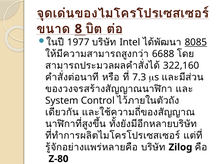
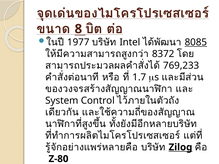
6688: 6688 -> 8372 (163, 54)
322,160: 322,160 -> 769,233 (181, 66)
7.3: 7.3 -> 1.7 (139, 77)
Zilog underline: none -> present (180, 147)
